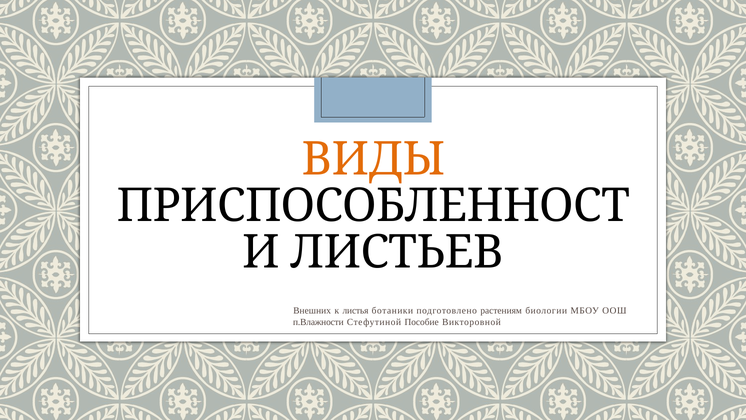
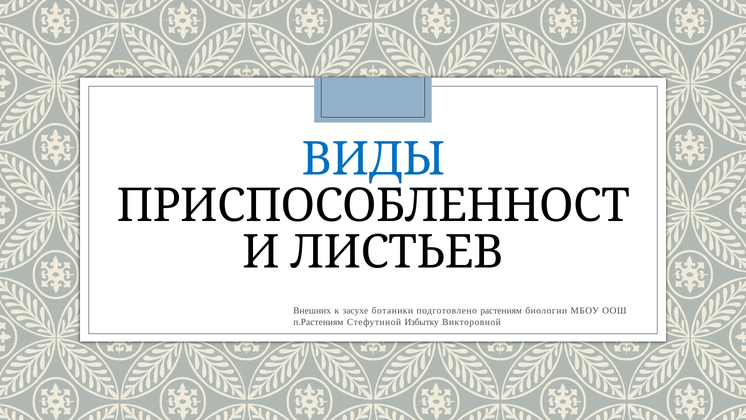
ВИДЫ colour: orange -> blue (374, 159)
листья: листья -> засухе (355, 310)
п.Влажности: п.Влажности -> п.Растениям (318, 322)
Пособие: Пособие -> Избытку (422, 322)
